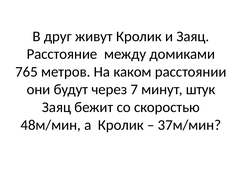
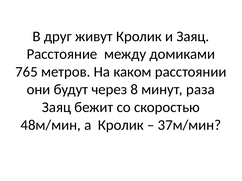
7: 7 -> 8 (134, 90)
штук: штук -> раза (200, 90)
